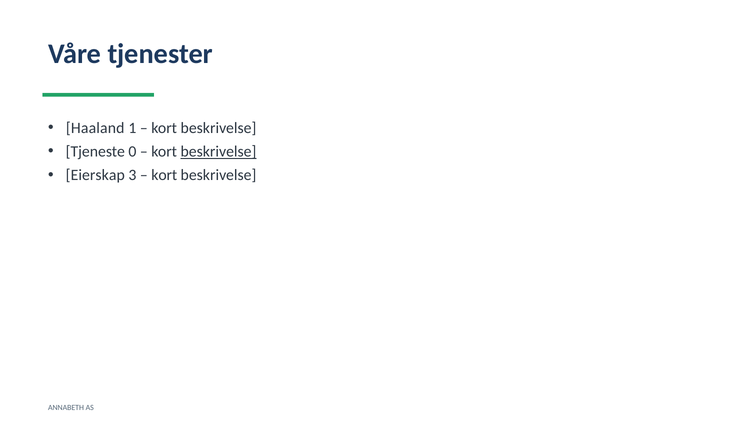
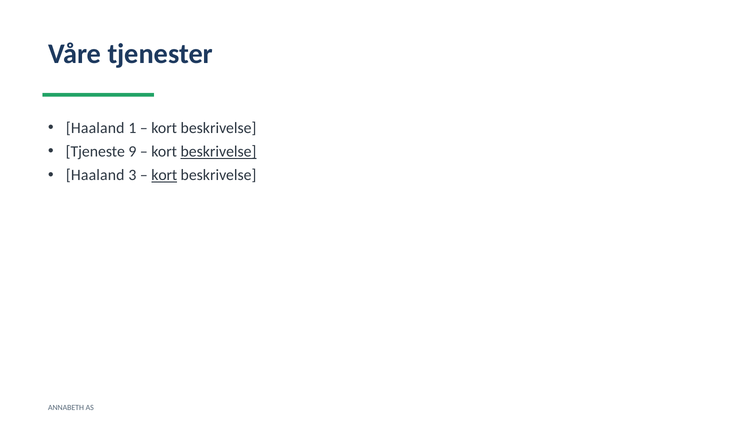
0: 0 -> 9 (132, 151)
Eierskap: Eierskap -> Haaland (95, 175)
kort underline: none -> present (164, 175)
